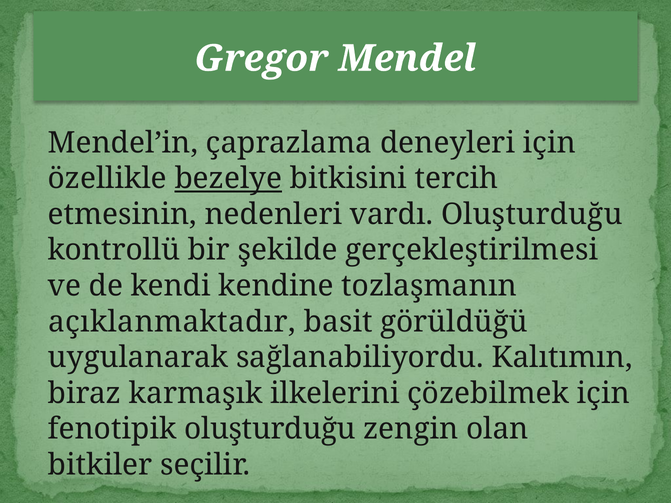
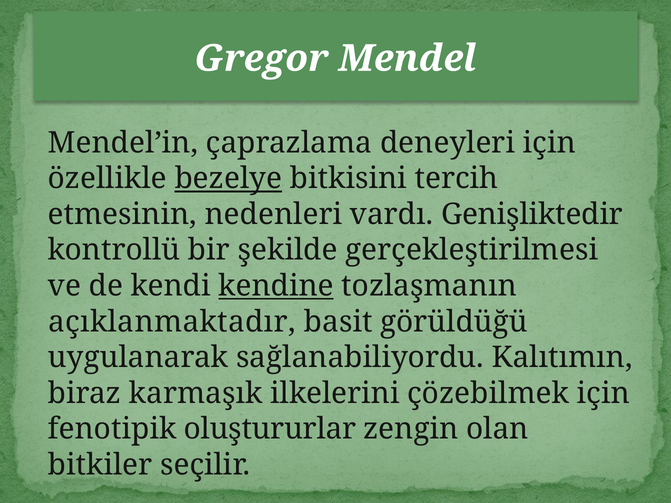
vardı Oluşturduğu: Oluşturduğu -> Genişliktedir (532, 214)
kendine underline: none -> present (276, 286)
fenotipik oluşturduğu: oluşturduğu -> oluştururlar (270, 429)
